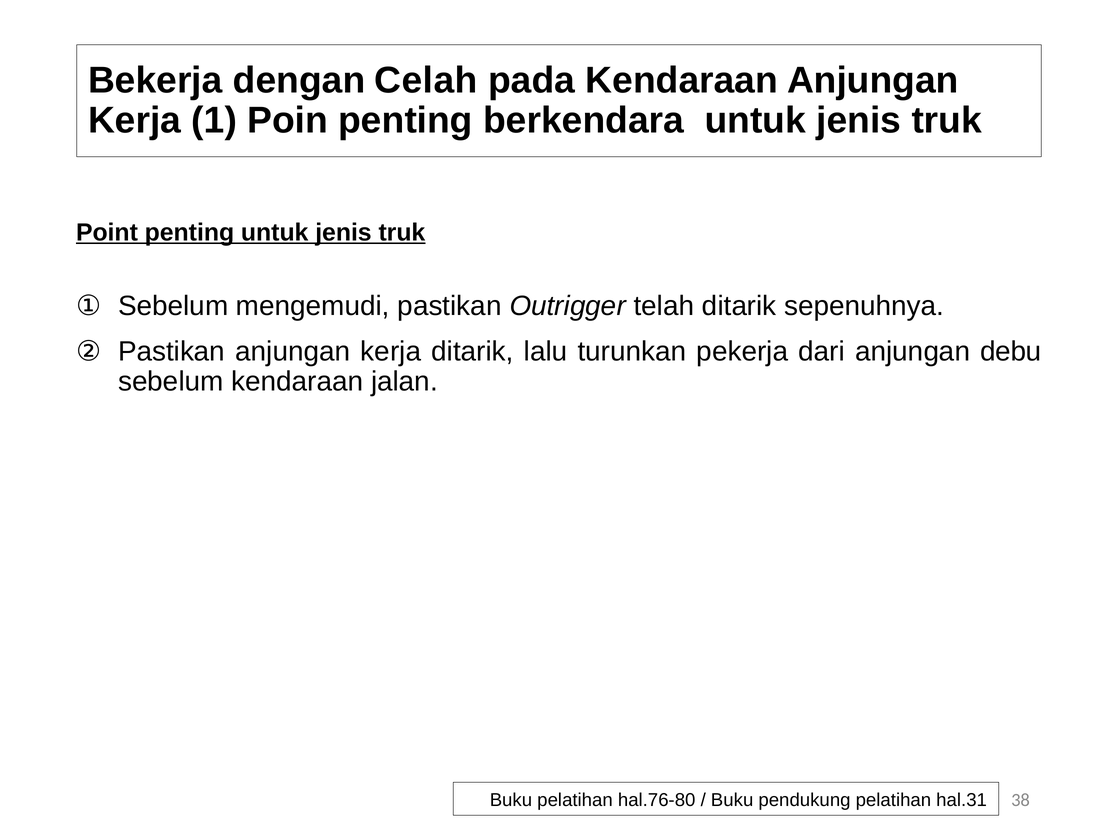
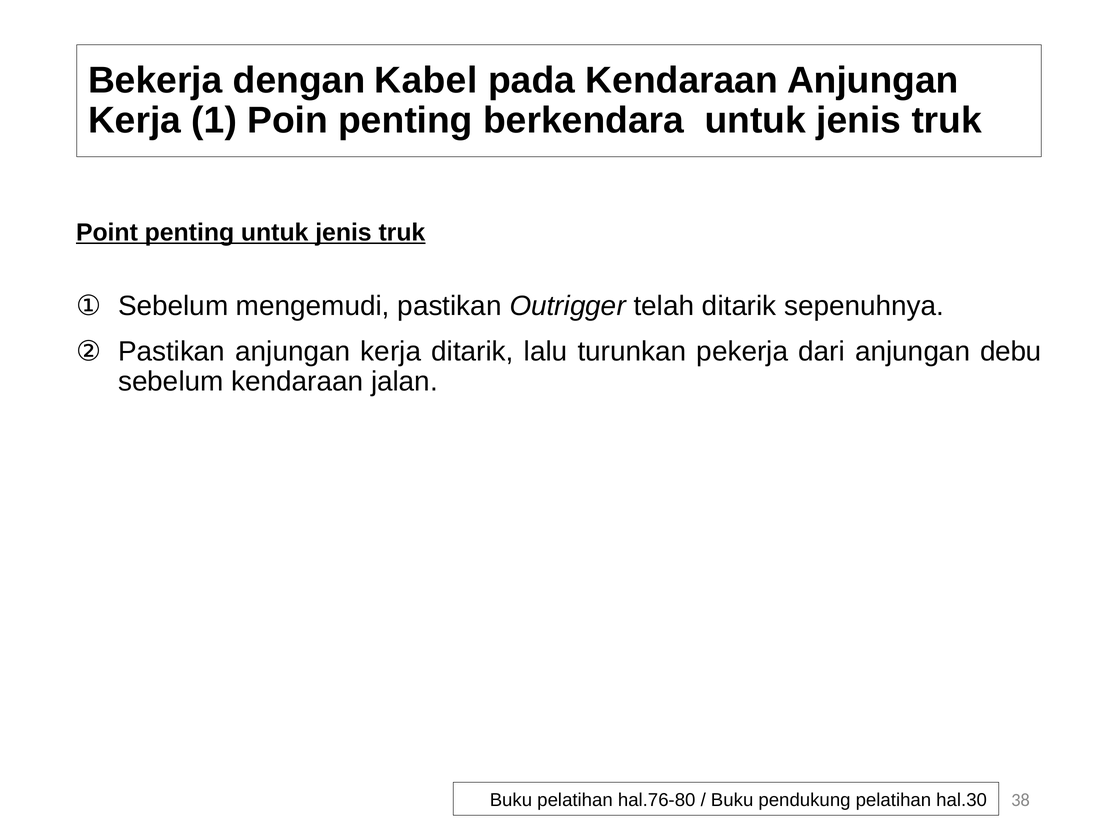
Celah: Celah -> Kabel (426, 80)
hal.31: hal.31 -> hal.30 (962, 800)
